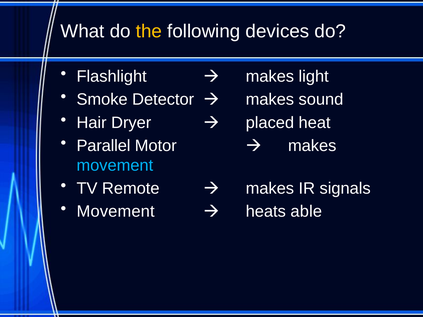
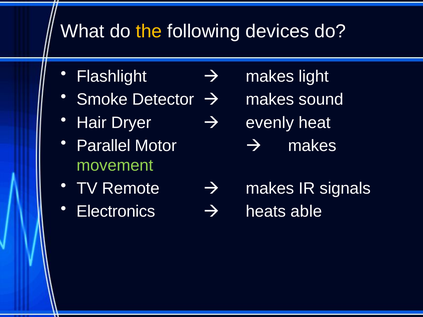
placed: placed -> evenly (270, 123)
movement colour: light blue -> light green (115, 165)
Movement: Movement -> Electronics (116, 212)
